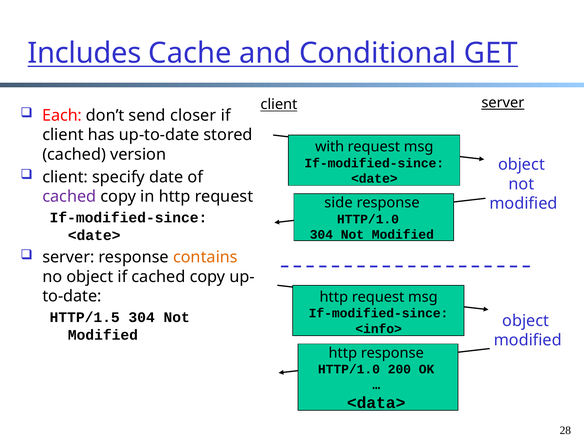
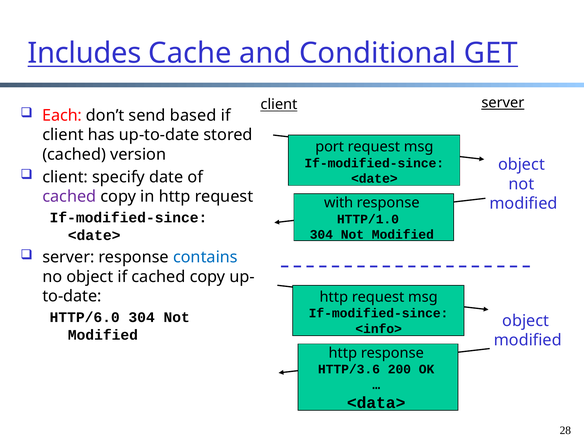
closer: closer -> based (193, 115)
with: with -> port (330, 147)
side: side -> with (339, 203)
contains colour: orange -> blue (205, 257)
HTTP/1.5: HTTP/1.5 -> HTTP/6.0 (85, 317)
HTTP/1.0: HTTP/1.0 -> HTTP/3.6 (349, 369)
